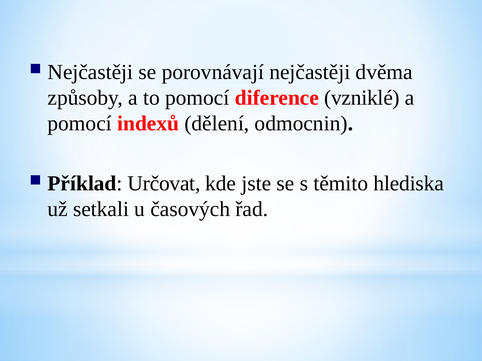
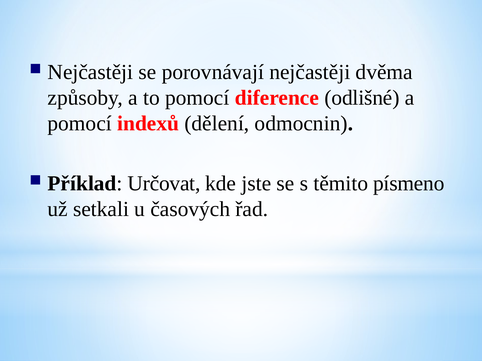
vzniklé: vzniklé -> odlišné (362, 98)
hlediska: hlediska -> písmeno (409, 184)
